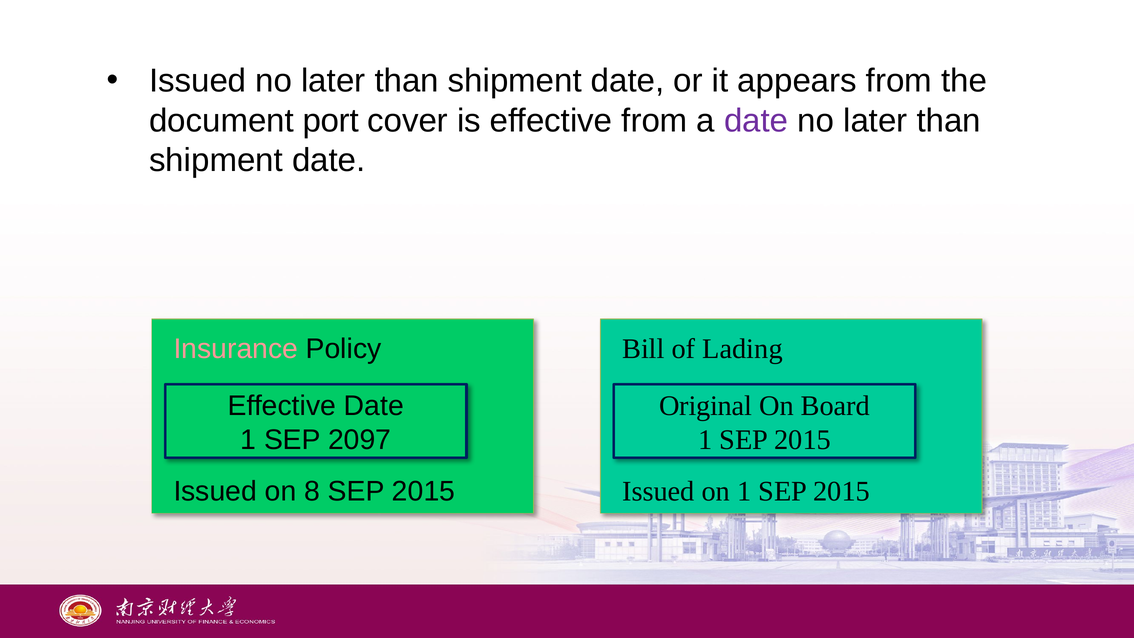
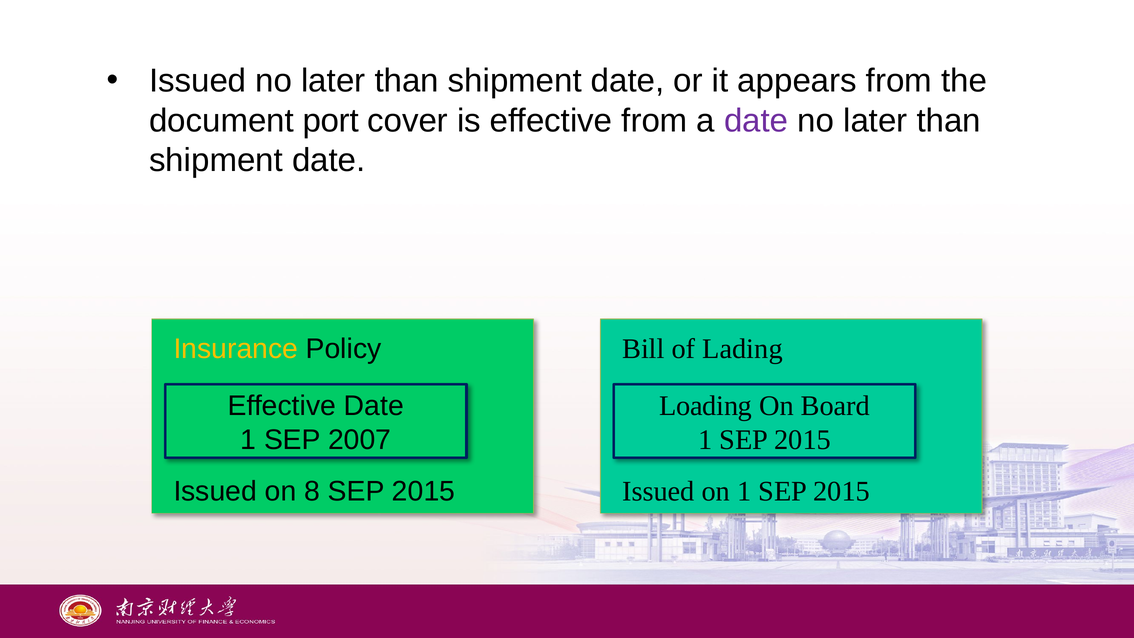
Insurance colour: pink -> yellow (236, 349)
Original: Original -> Loading (706, 406)
2097: 2097 -> 2007 (360, 440)
